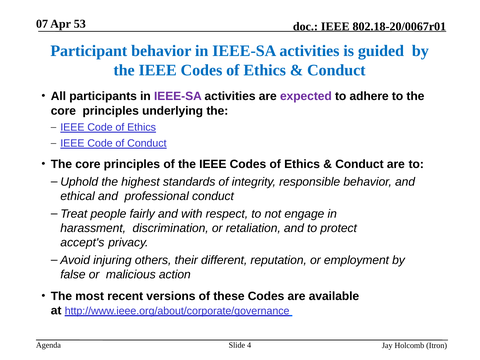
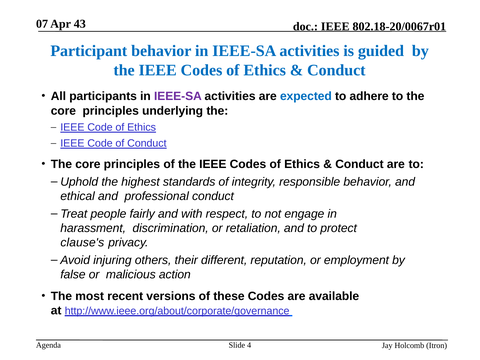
53: 53 -> 43 (80, 24)
expected colour: purple -> blue (306, 96)
accept's: accept's -> clause's (82, 243)
